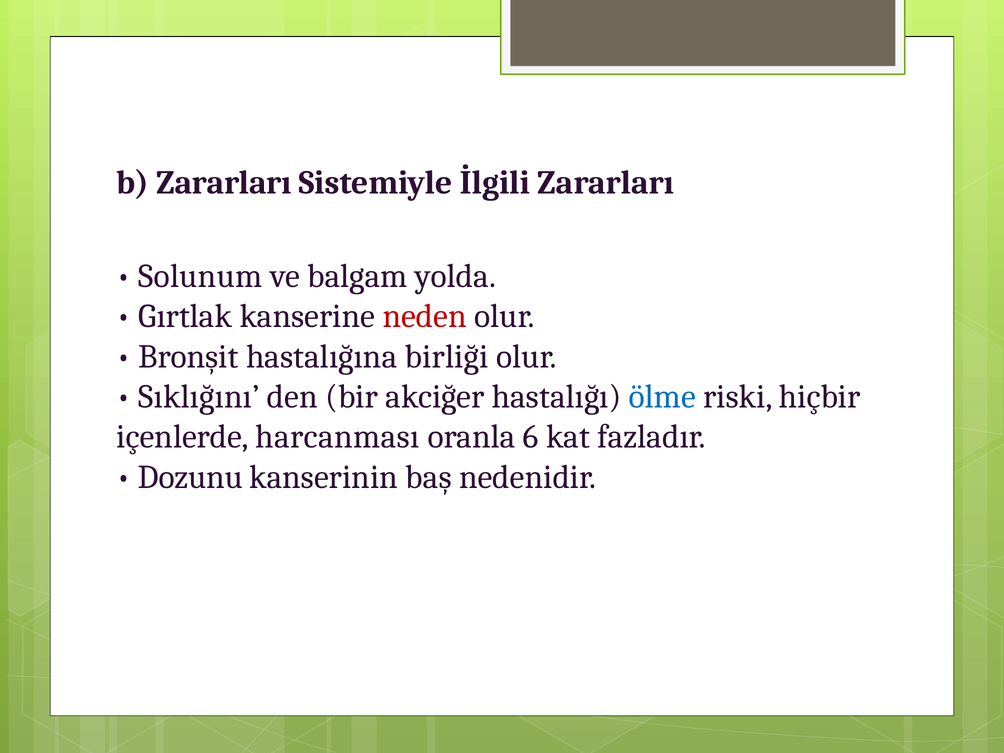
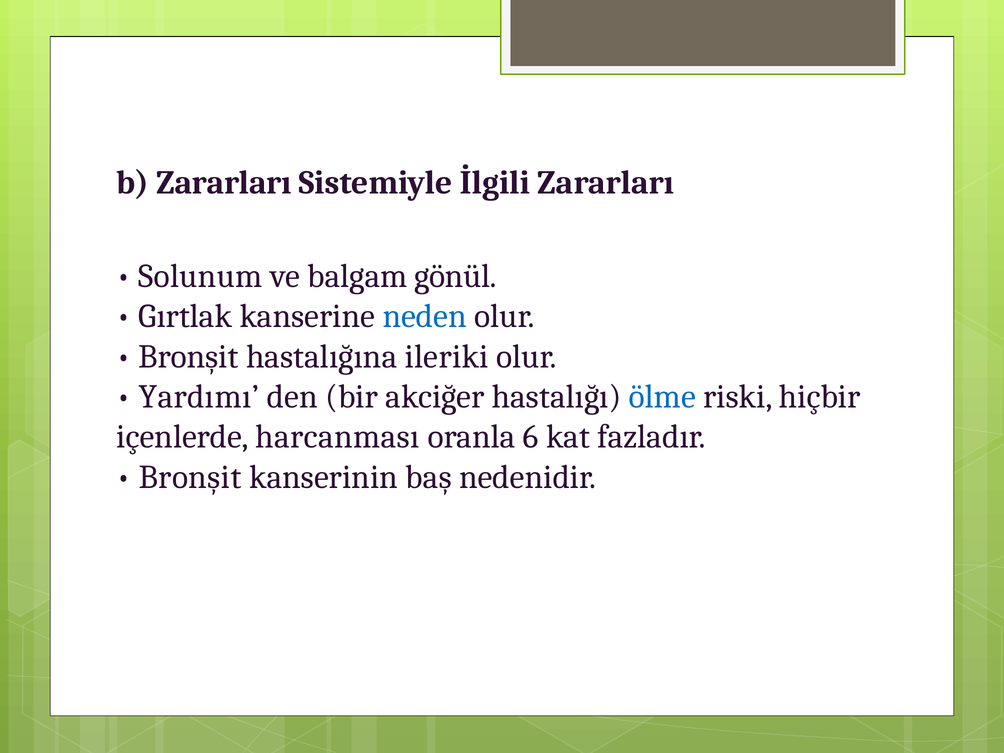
yolda: yolda -> gönül (456, 276)
neden colour: red -> blue (425, 316)
birliği: birliği -> ileriki (447, 357)
Sıklığını: Sıklığını -> Yardımı (199, 397)
Dozunu: Dozunu -> Bronşit (190, 477)
